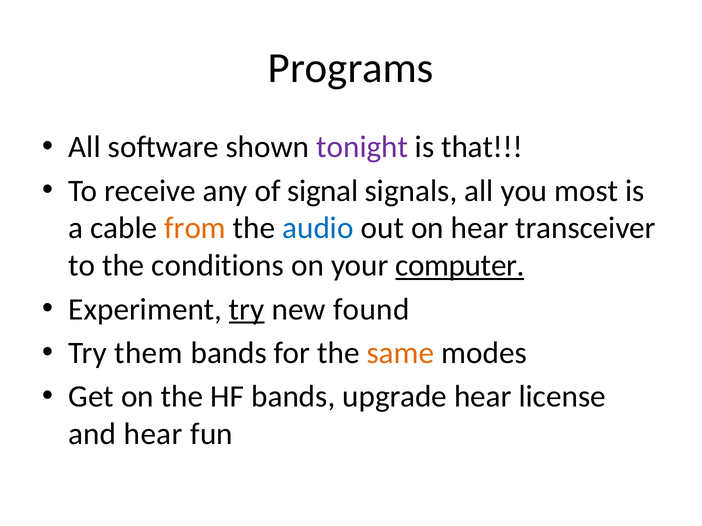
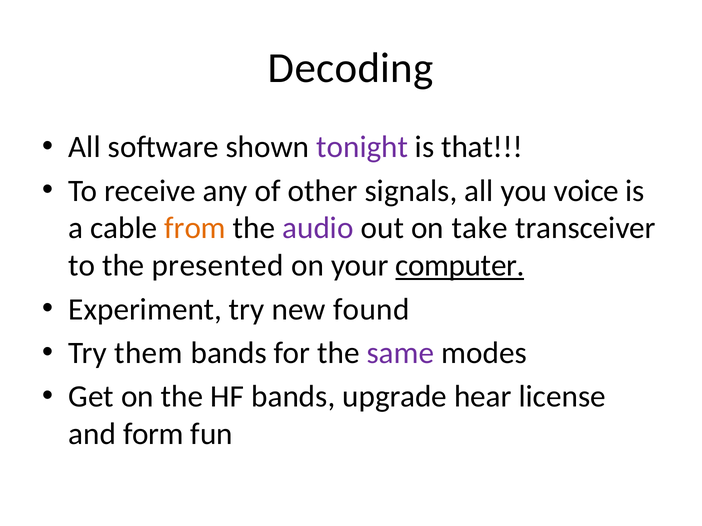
Programs: Programs -> Decoding (351, 68)
signal: signal -> other (323, 191)
most: most -> voice (586, 191)
audio colour: blue -> purple (318, 228)
on hear: hear -> take (480, 228)
conditions: conditions -> presented (218, 266)
try underline: present -> none (247, 310)
same colour: orange -> purple (400, 353)
and hear: hear -> form (153, 434)
